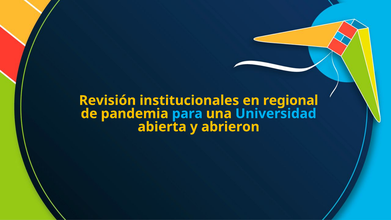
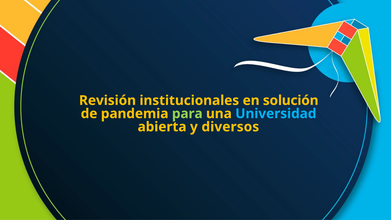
regional: regional -> solución (291, 100)
para colour: light blue -> light green (187, 114)
abrieron: abrieron -> diversos (230, 127)
